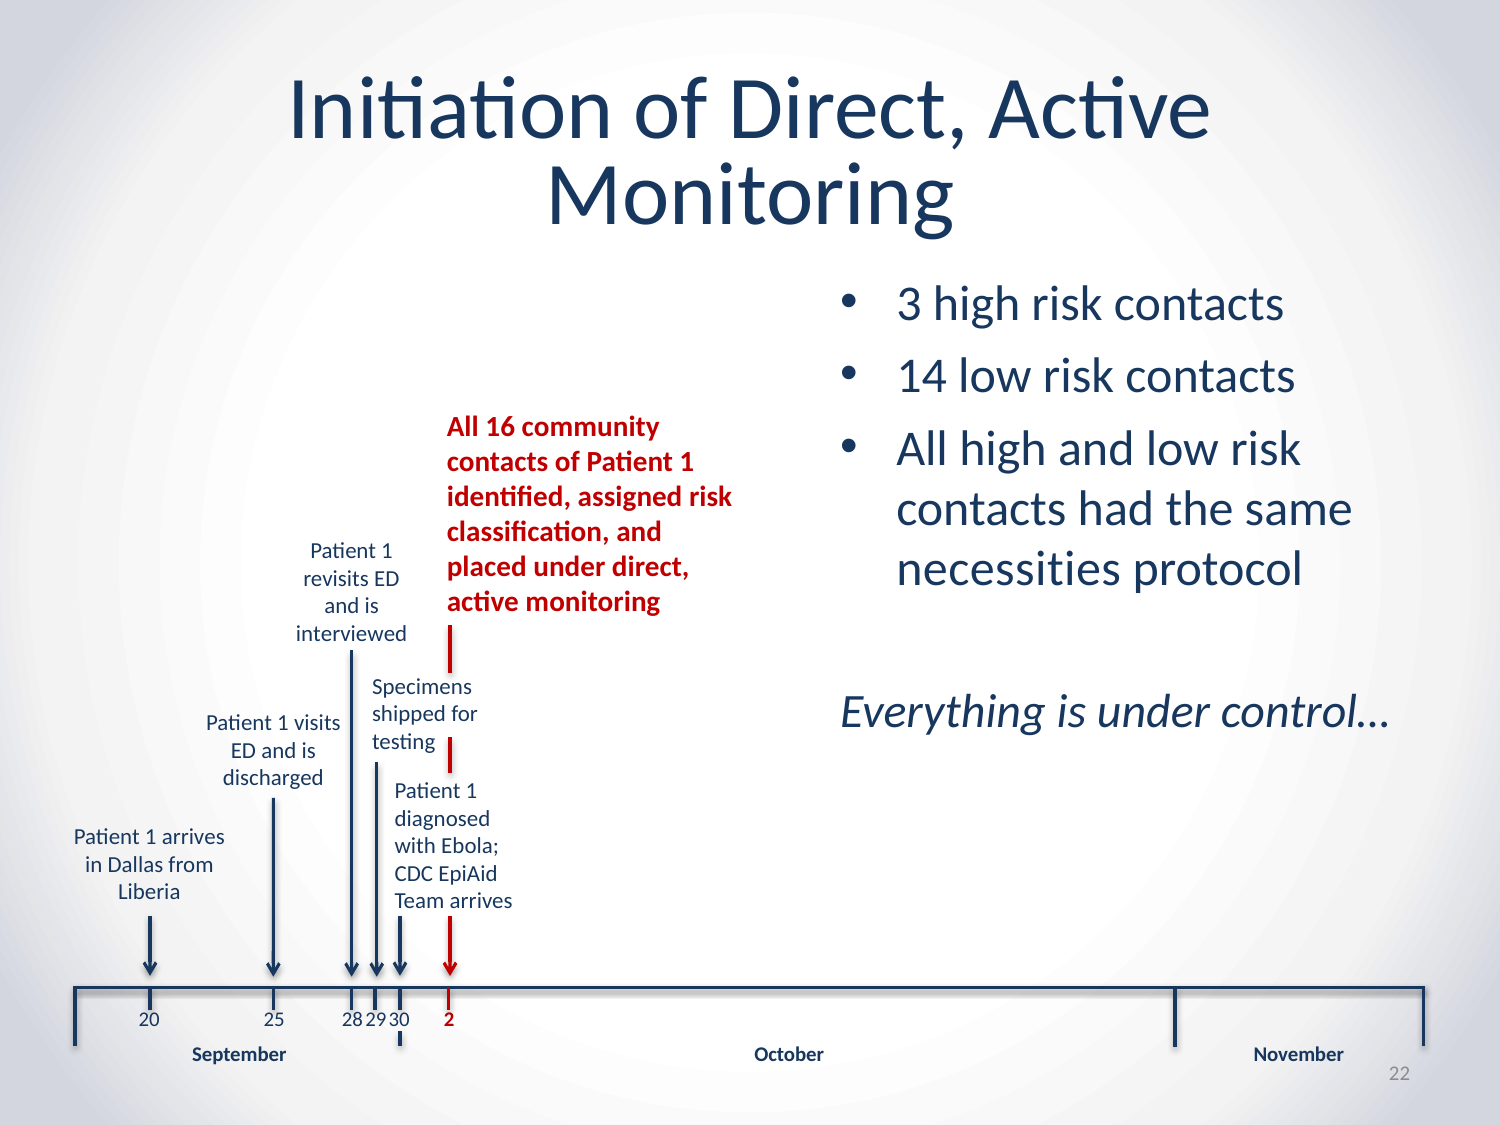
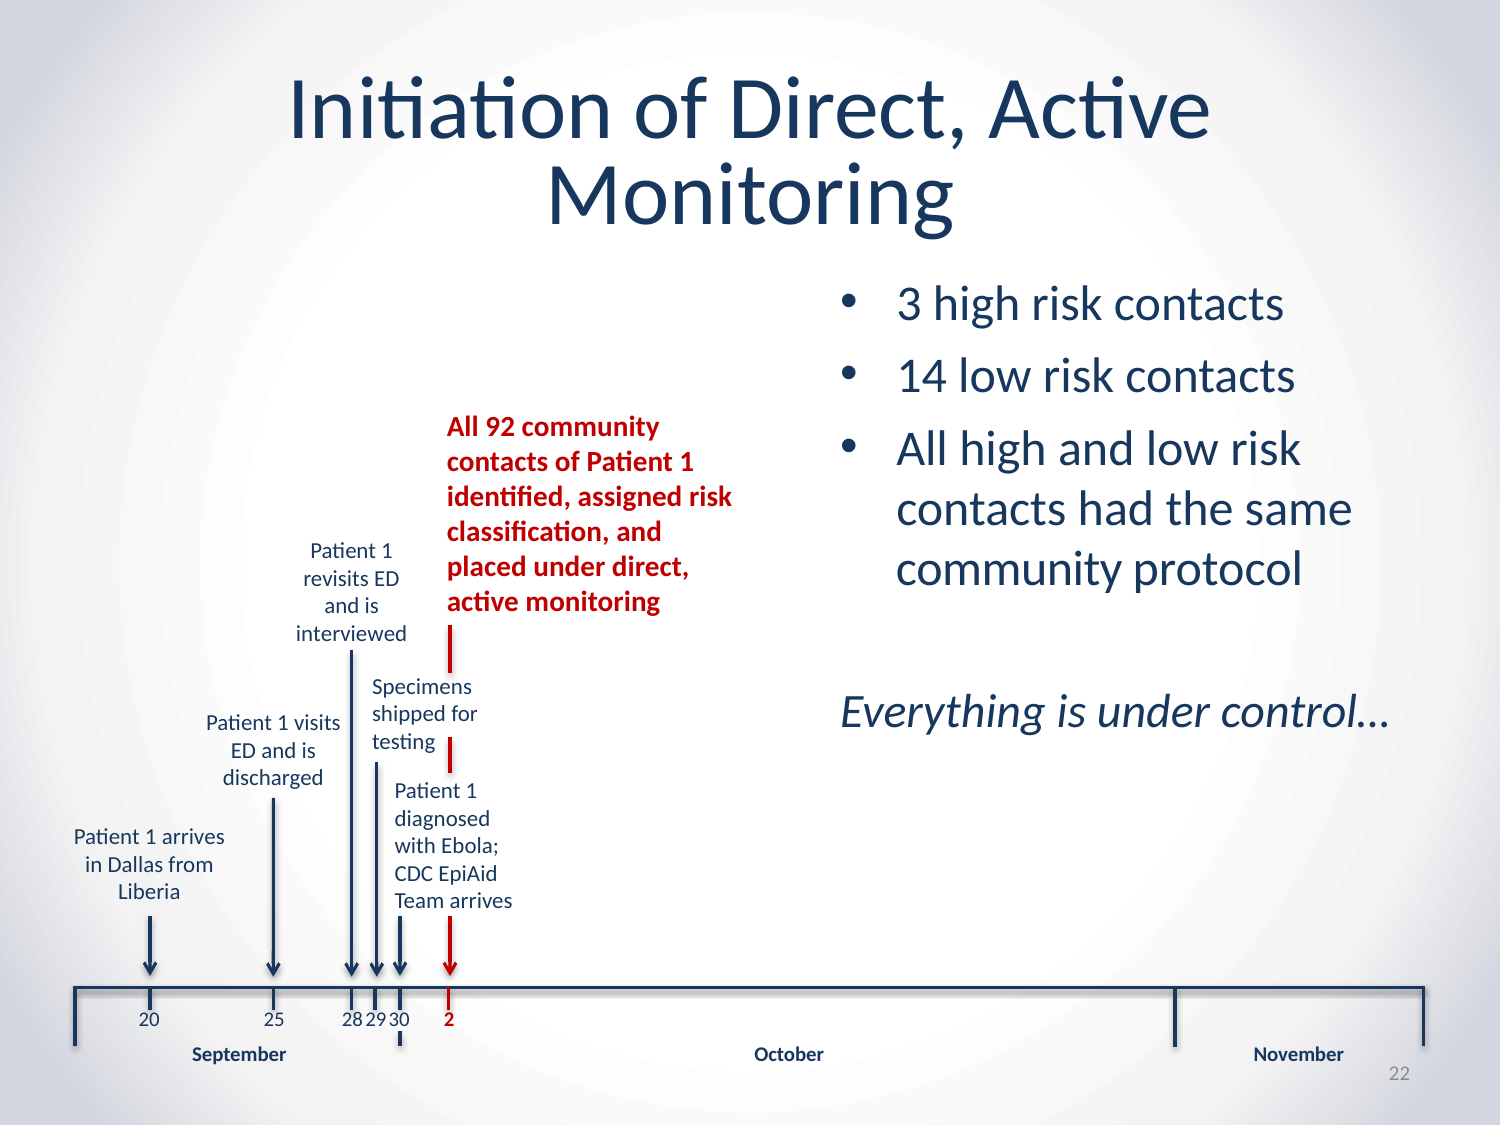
16: 16 -> 92 (500, 427)
necessities: necessities -> community (1009, 569)
